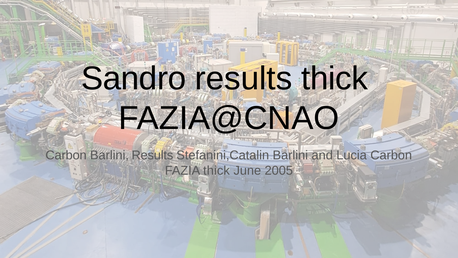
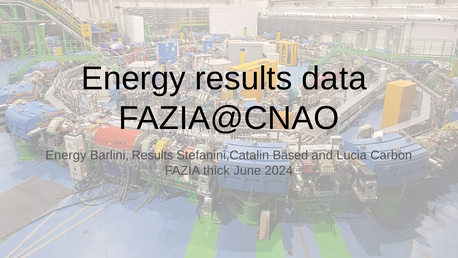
Sandro: Sandro -> Energy (133, 78)
results thick: thick -> data (334, 78)
Carbon: Carbon -> Energy (66, 155)
Stefanini,Catalin Barlini: Barlini -> Based (290, 155)
2005: 2005 -> 2024 (279, 170)
